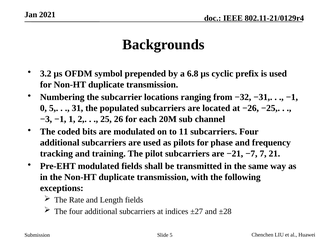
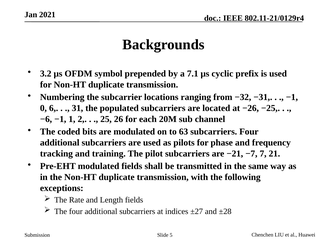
6.8: 6.8 -> 7.1 (193, 74)
0 5: 5 -> 6 (54, 108)
−3: −3 -> −6 (46, 119)
11: 11 -> 63 (184, 132)
